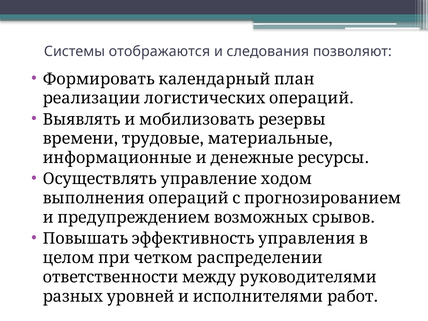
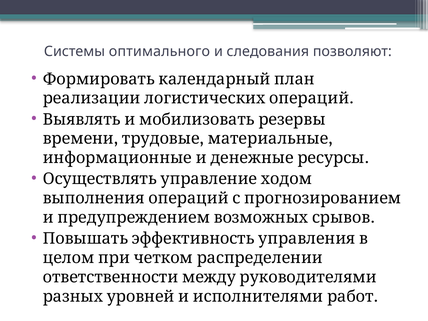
отображаются: отображаются -> оптимального (159, 52)
